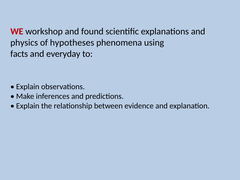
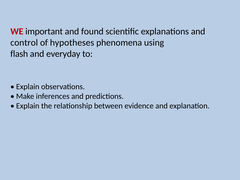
workshop: workshop -> important (44, 31)
physics: physics -> control (24, 43)
facts: facts -> flash (19, 54)
